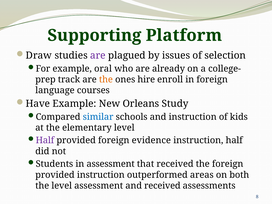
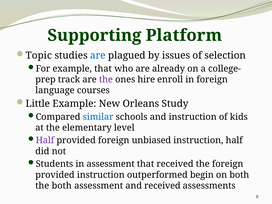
Draw: Draw -> Topic (39, 56)
are colour: purple -> blue (98, 56)
example oral: oral -> that (103, 69)
the colour: orange -> purple (106, 80)
Have: Have -> Little (38, 104)
evidence: evidence -> unbiased (151, 140)
areas: areas -> begin (202, 175)
the level: level -> both (62, 186)
